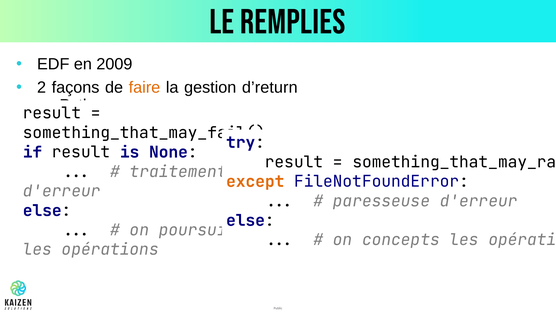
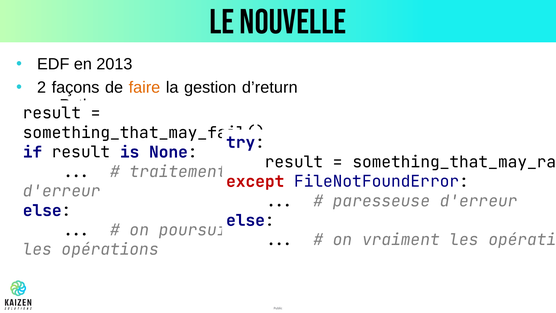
remplies: remplies -> nouvelle (293, 22)
2009: 2009 -> 2013 (114, 64)
except colour: orange -> red (255, 181)
concepts: concepts -> vraiment (401, 240)
